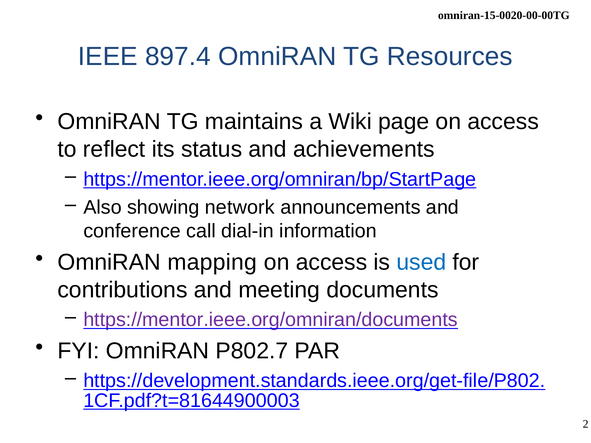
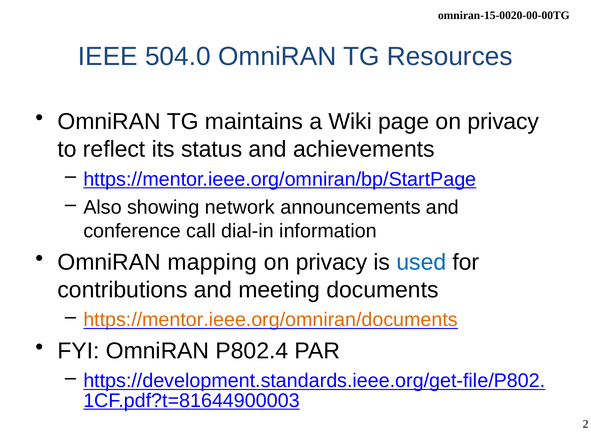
897.4: 897.4 -> 504.0 (178, 57)
page on access: access -> privacy (503, 122)
access: access -> privacy (332, 262)
https://mentor.ieee.org/omniran/documents colour: purple -> orange (271, 320)
P802.7: P802.7 -> P802.4 (252, 351)
